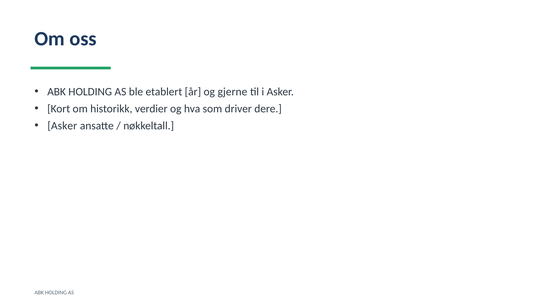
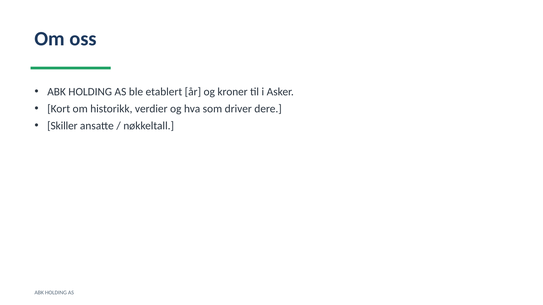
gjerne: gjerne -> kroner (233, 92)
Asker: Asker -> Skiller (62, 126)
